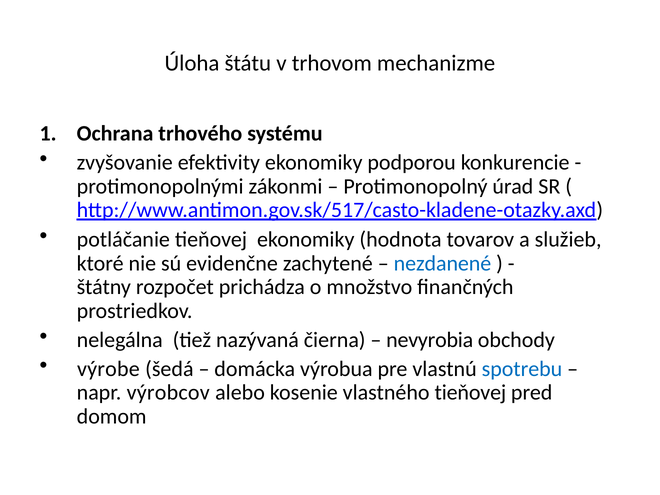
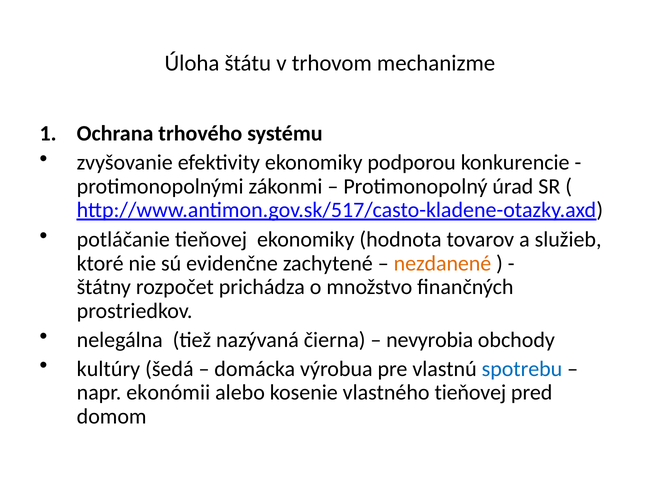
nezdanené colour: blue -> orange (442, 263)
výrobe: výrobe -> kultúry (108, 369)
výrobcov: výrobcov -> ekonómii (168, 393)
